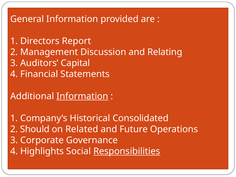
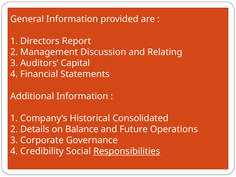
Information underline: present -> none (82, 96)
Should: Should -> Details (35, 129)
Related: Related -> Balance (82, 129)
Highlights: Highlights -> Credibility (42, 151)
